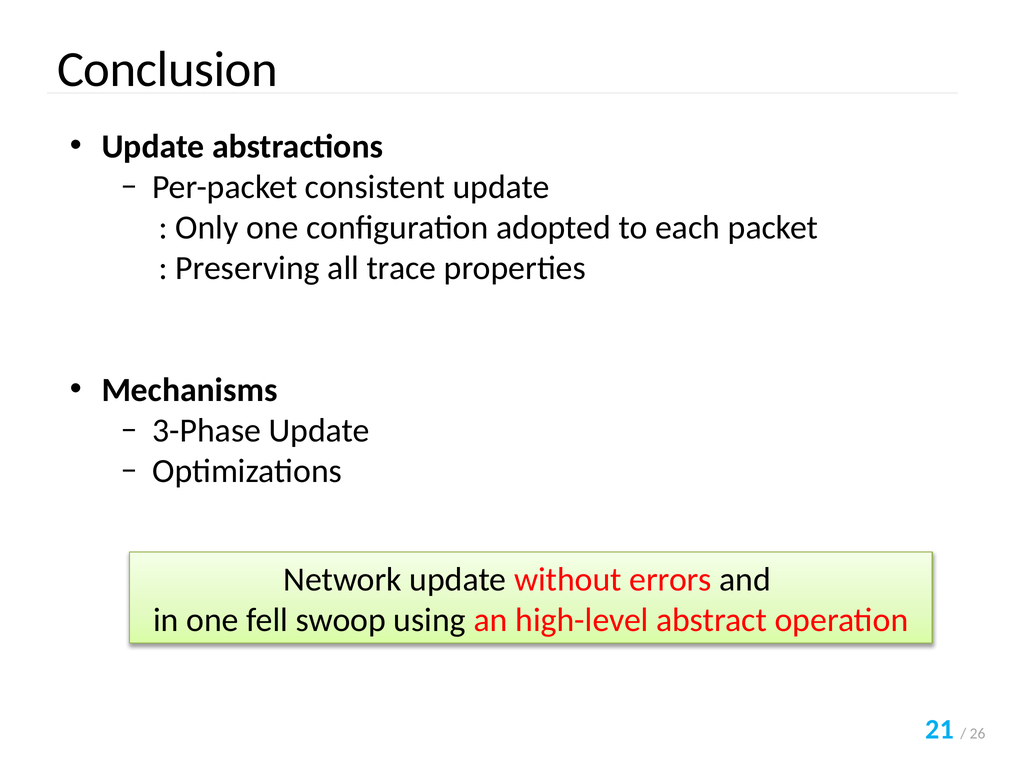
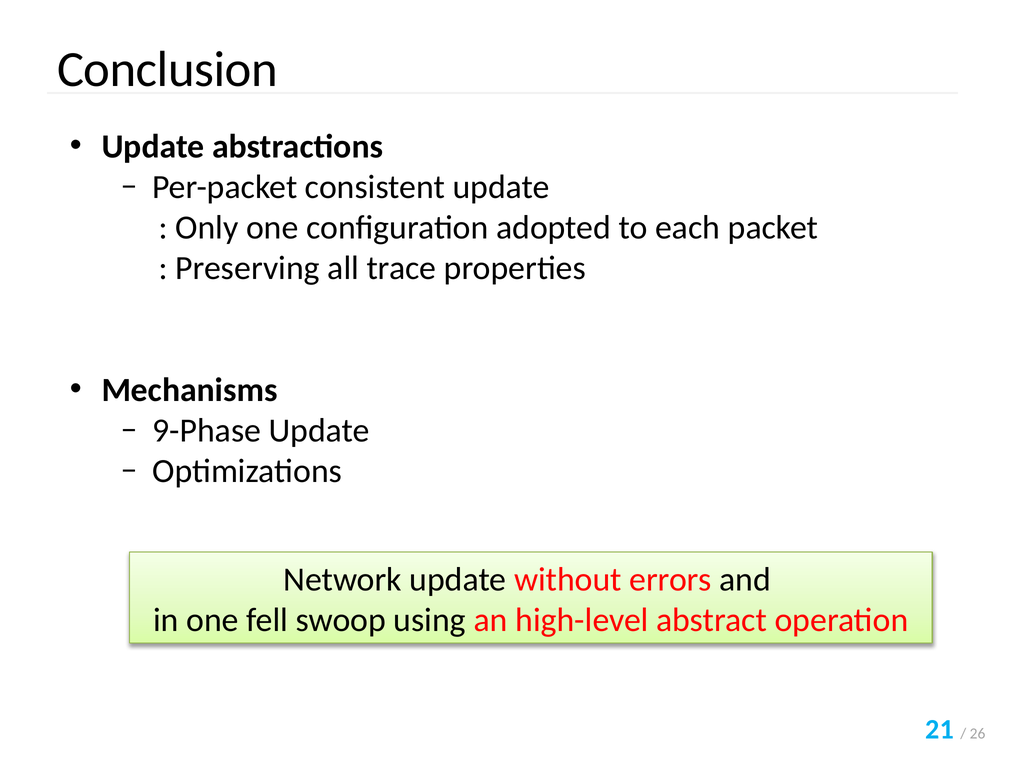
3-Phase: 3-Phase -> 9-Phase (207, 430)
